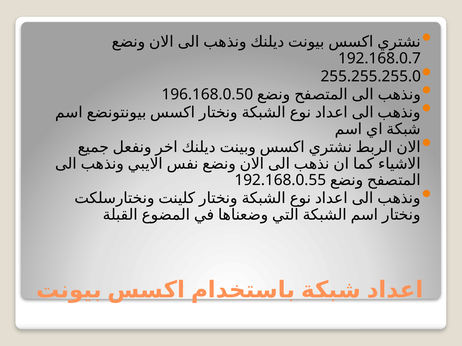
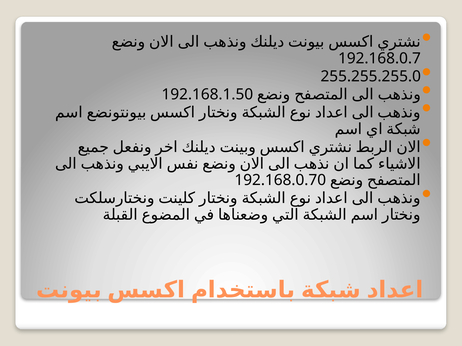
196.168.0.50: 196.168.0.50 -> 192.168.1.50 (207, 94)
192.168.0.55: 192.168.0.55 -> 192.168.0.70 (280, 180)
